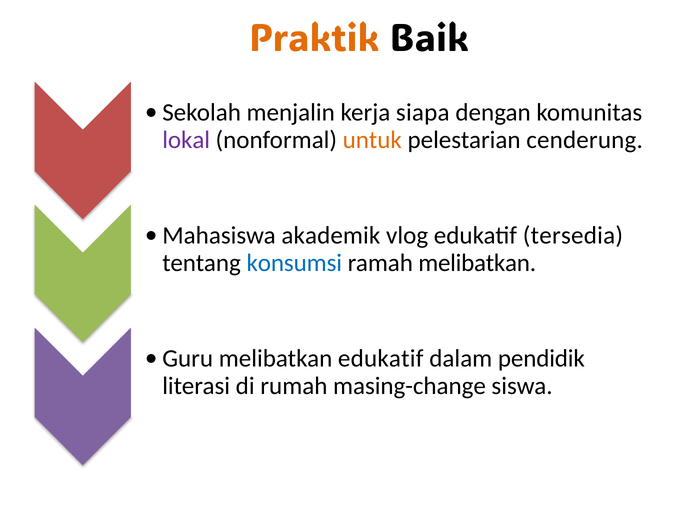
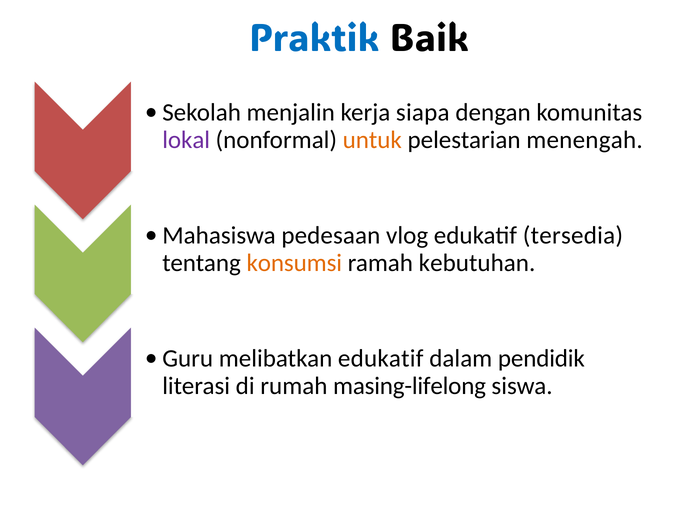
Praktik colour: orange -> blue (314, 38)
cenderung: cenderung -> menengah (585, 140)
akademik: akademik -> pedesaan (331, 235)
konsumsi colour: blue -> orange (294, 263)
ramah melibatkan: melibatkan -> kebutuhan (477, 263)
masing-change: masing-change -> masing-lifelong (410, 385)
